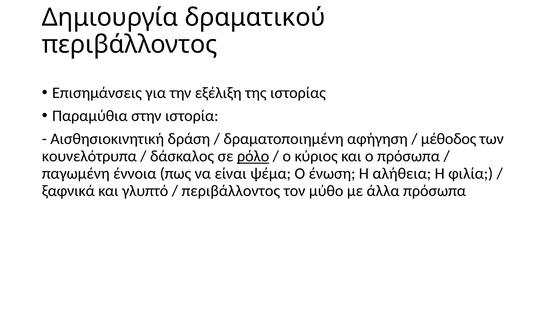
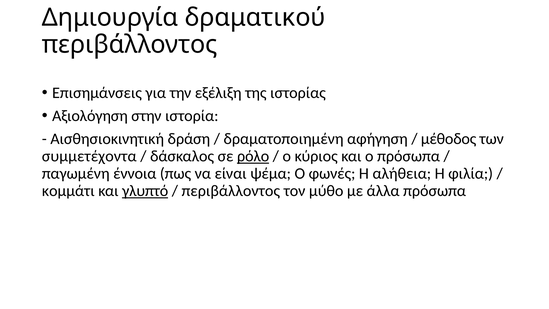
Παραμύθια: Παραμύθια -> Αξιολόγηση (90, 116)
κουνελότρυπα: κουνελότρυπα -> συμμετέχοντα (89, 156)
ένωση: ένωση -> φωνές (332, 173)
ξαφνικά: ξαφνικά -> κομμάτι (68, 191)
γλυπτό underline: none -> present (145, 191)
